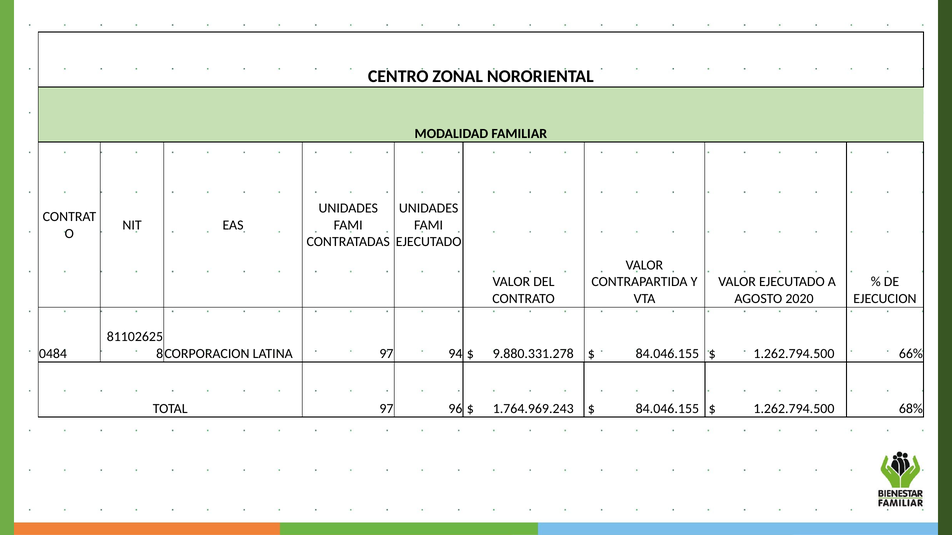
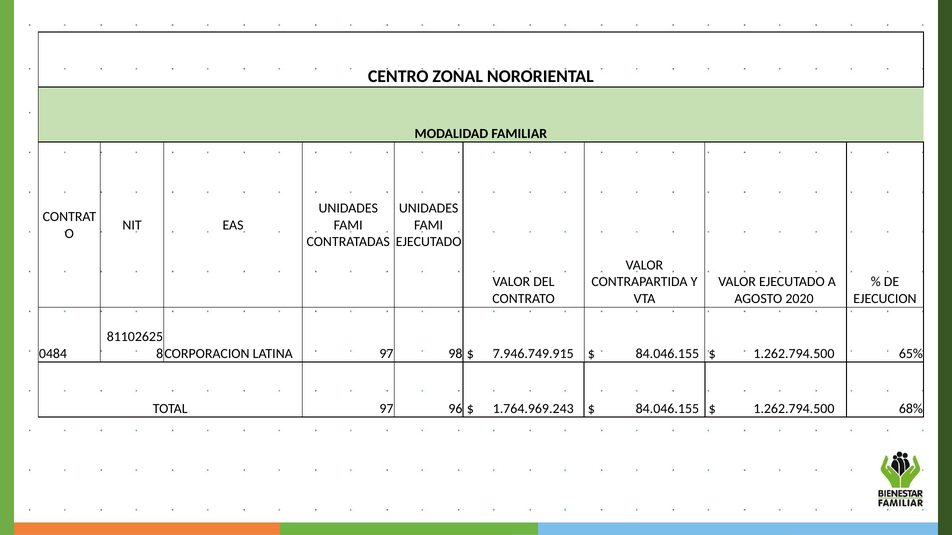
94: 94 -> 98 (455, 354)
9.880.331.278: 9.880.331.278 -> 7.946.749.915 (533, 354)
66%: 66% -> 65% (911, 354)
